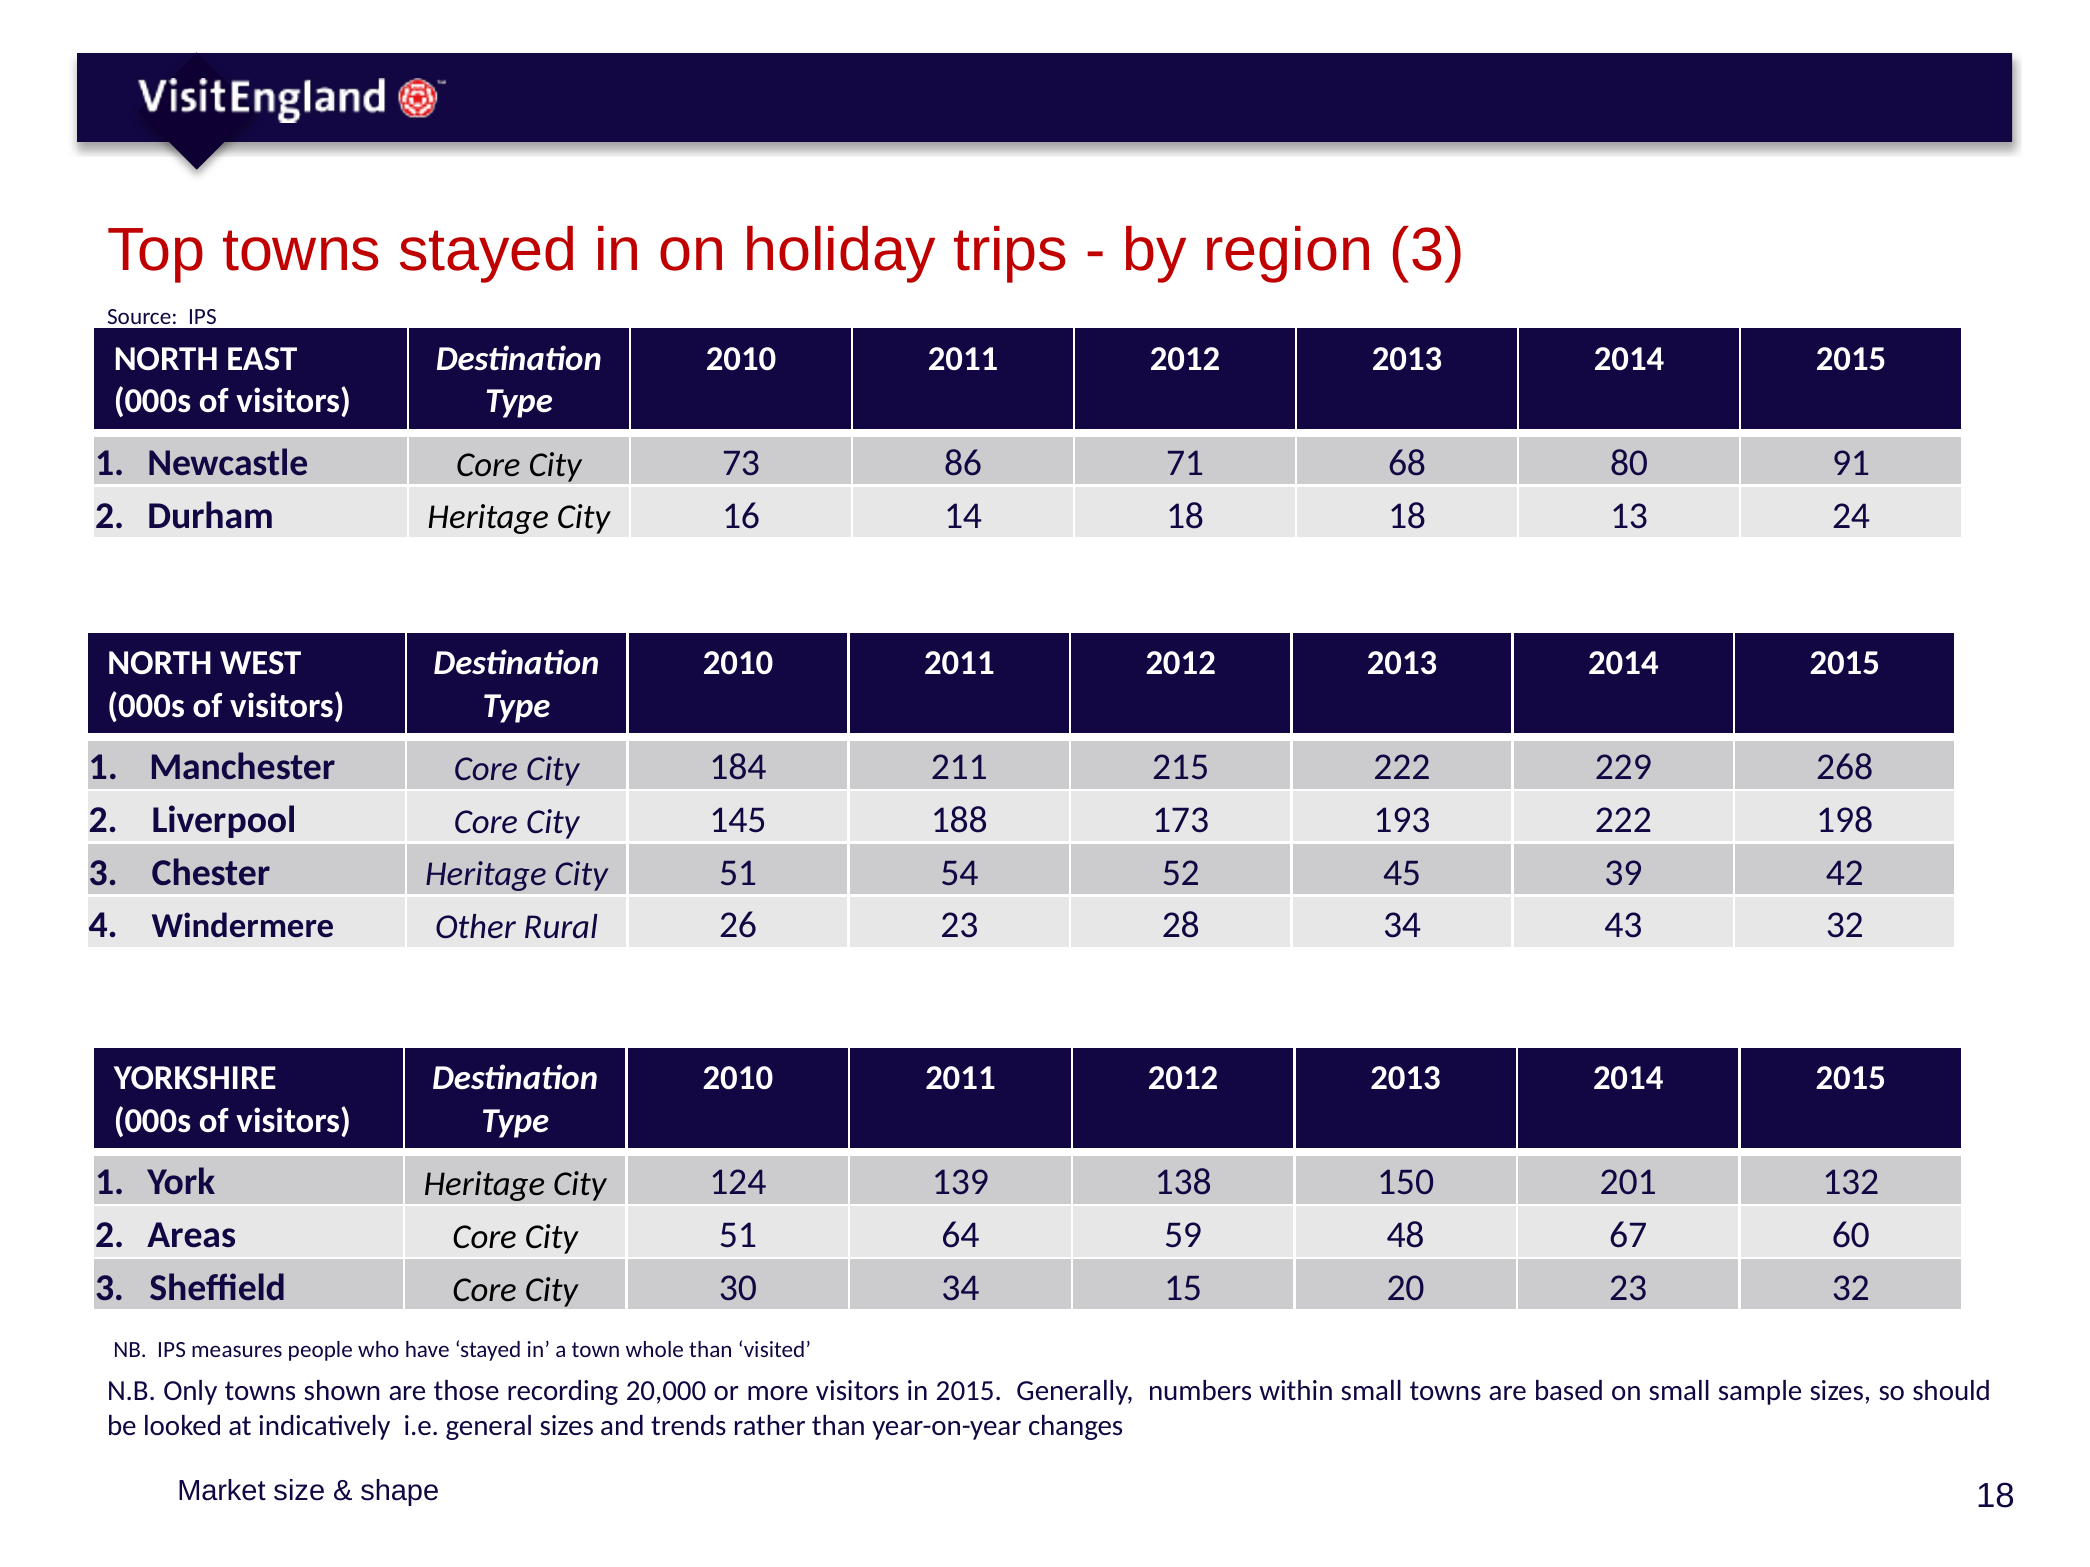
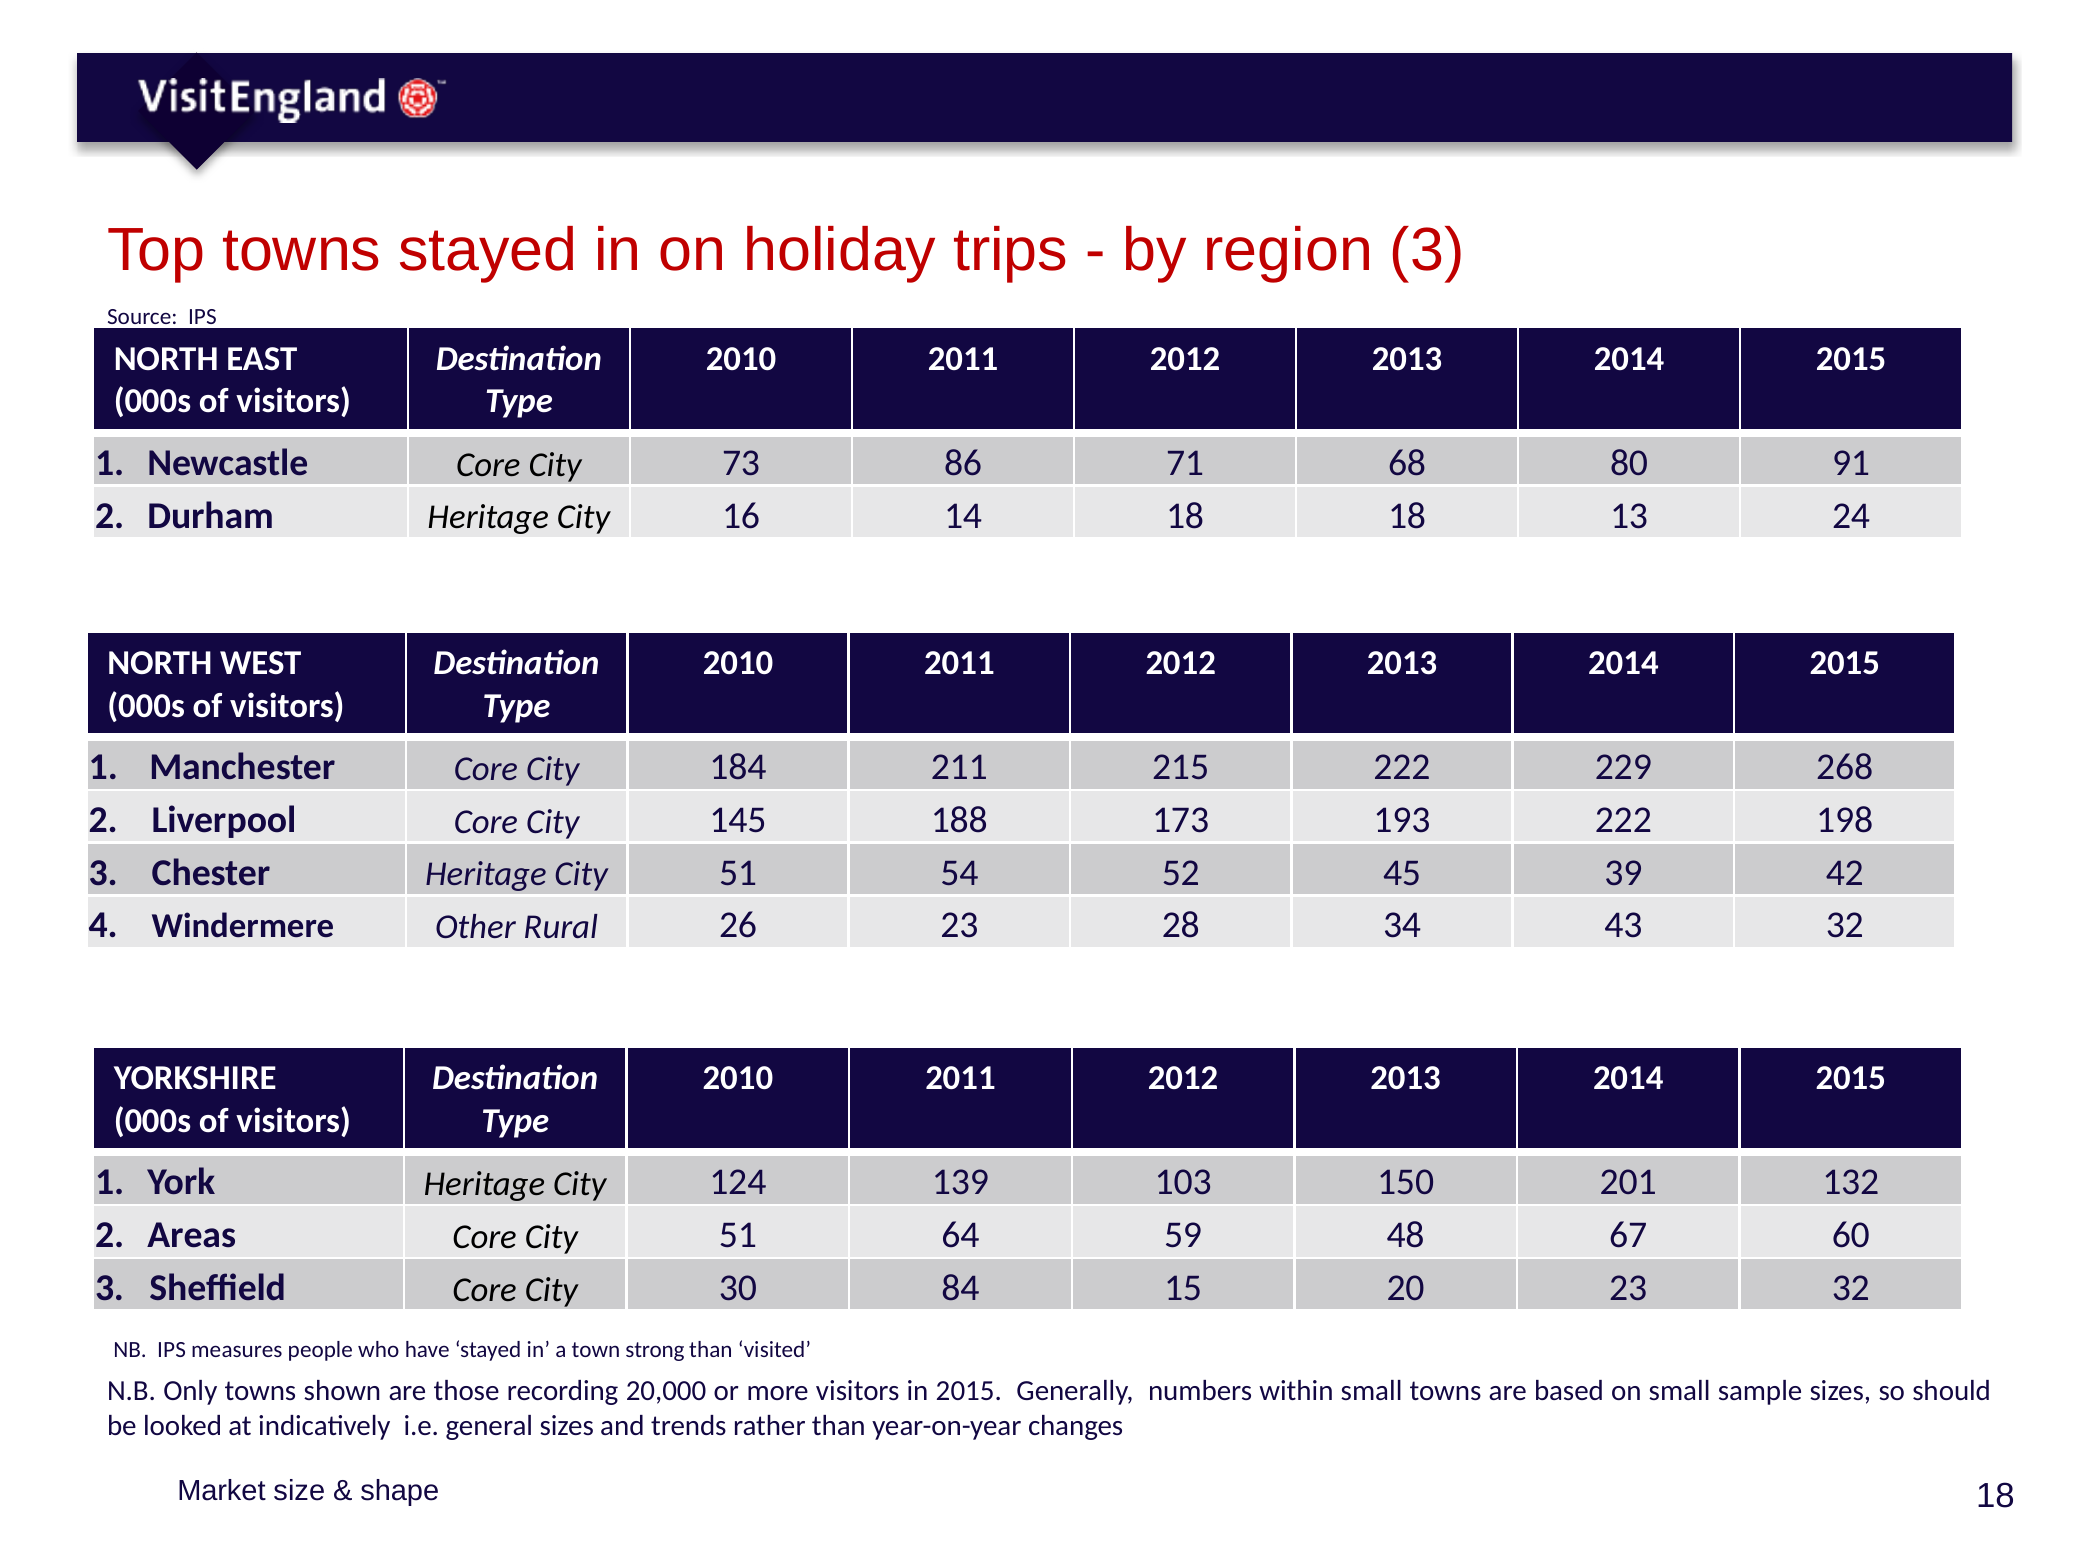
138: 138 -> 103 (1183, 1183)
30 34: 34 -> 84 (961, 1288)
whole: whole -> strong (655, 1350)
